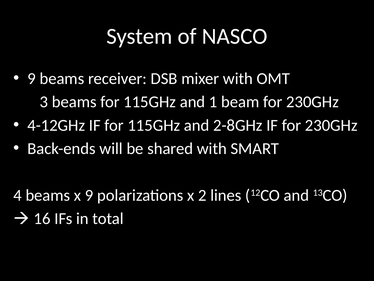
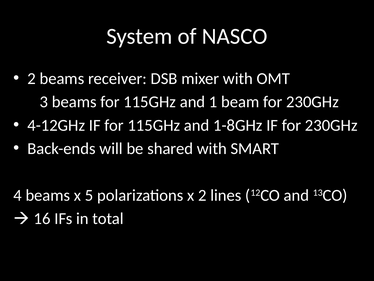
9: 9 -> 2 (32, 78)
2-8GHz: 2-8GHz -> 1-8GHz (238, 125)
x 9: 9 -> 5 (89, 195)
